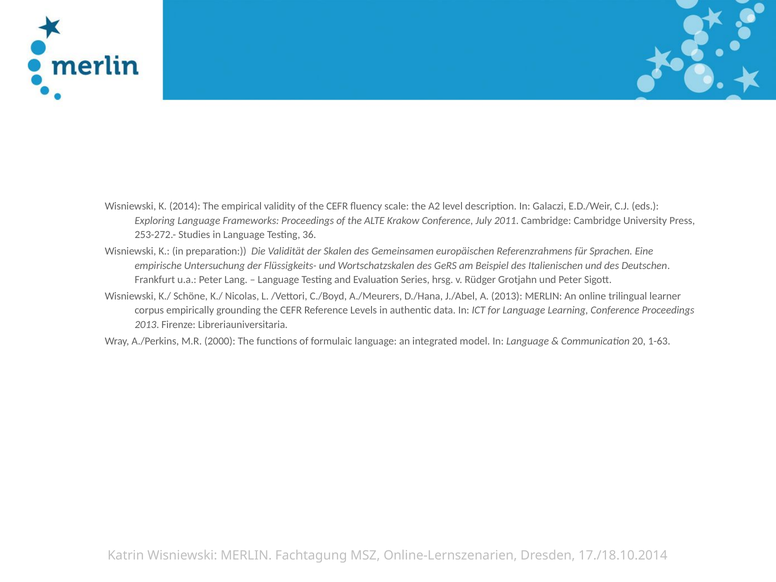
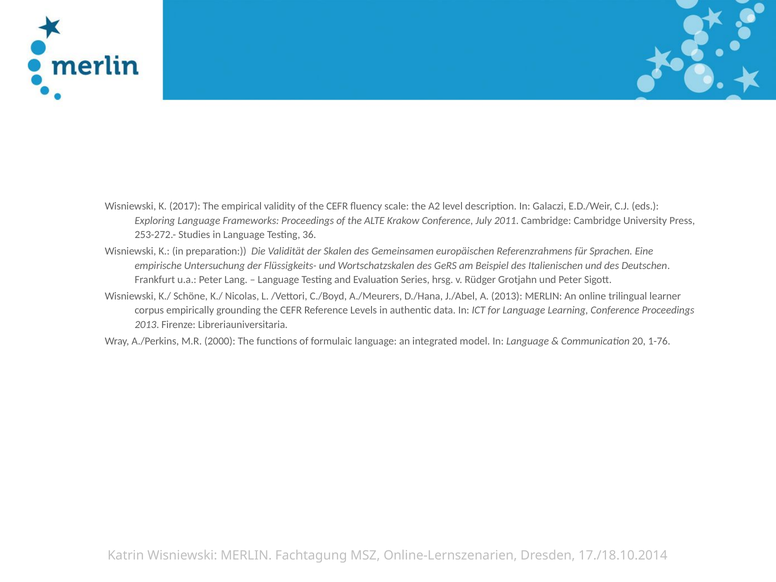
2014: 2014 -> 2017 (185, 206)
1-63: 1-63 -> 1-76 (659, 341)
